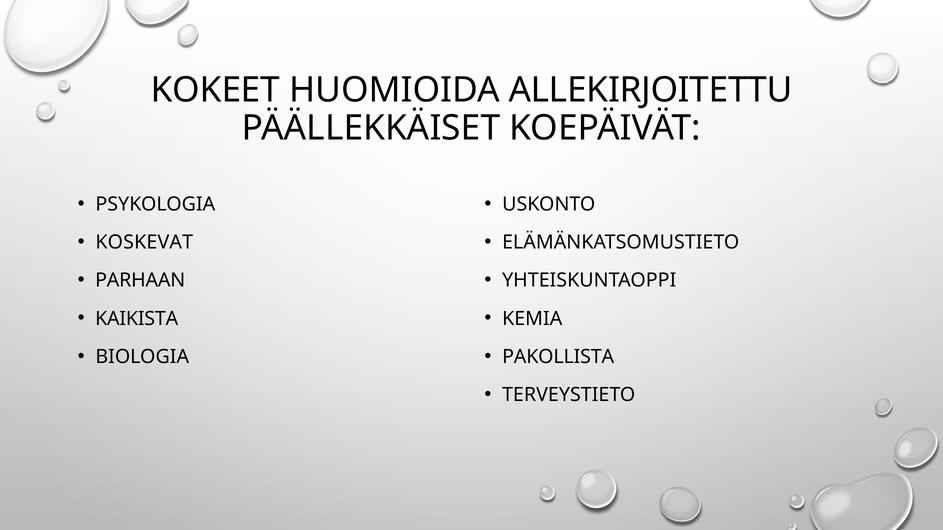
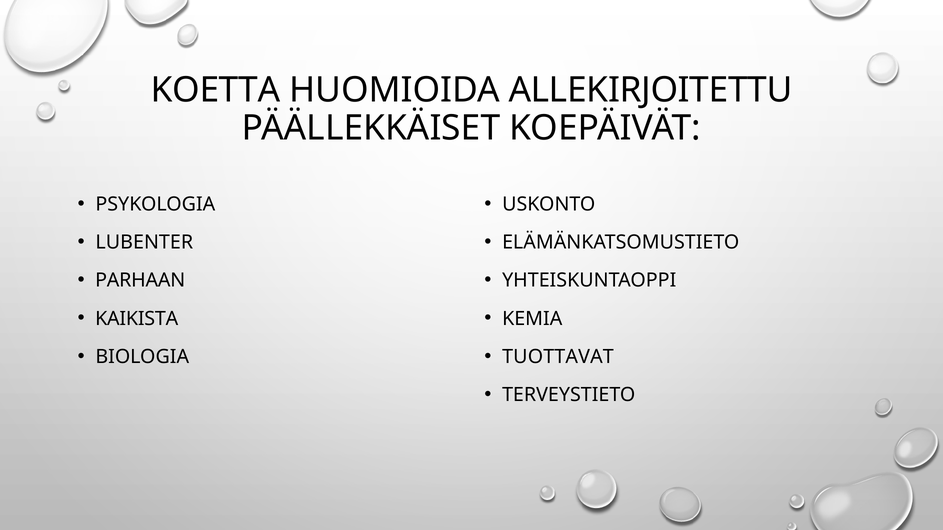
KOKEET: KOKEET -> KOETTA (215, 90)
KOSKEVAT: KOSKEVAT -> LUBENTER (144, 243)
PAKOLLISTA: PAKOLLISTA -> TUOTTAVAT (558, 357)
